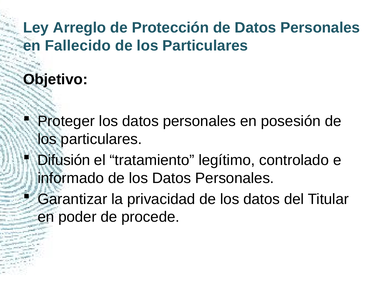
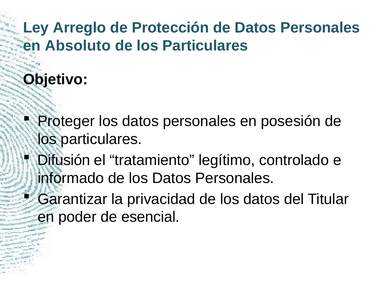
Fallecido: Fallecido -> Absoluto (78, 46)
procede: procede -> esencial (151, 217)
